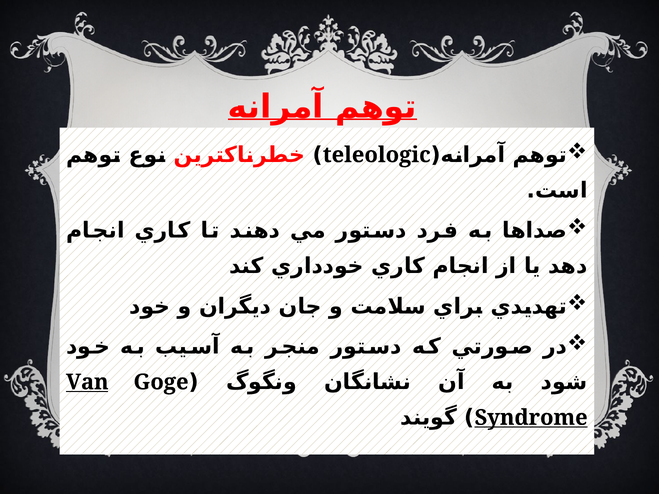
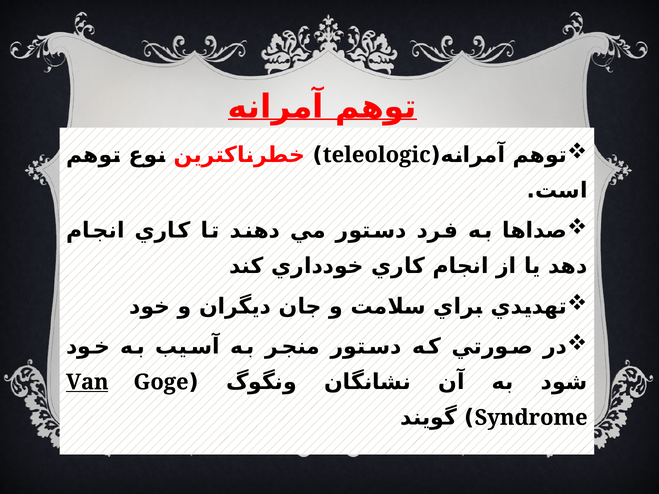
Syndrome underline: present -> none (531, 418)
